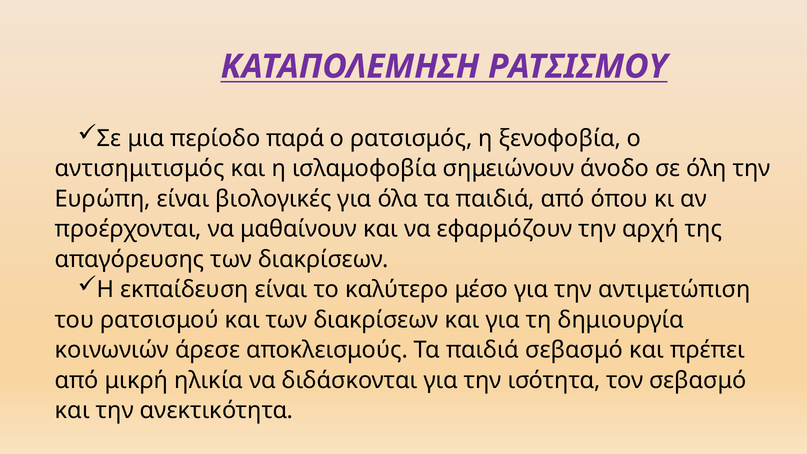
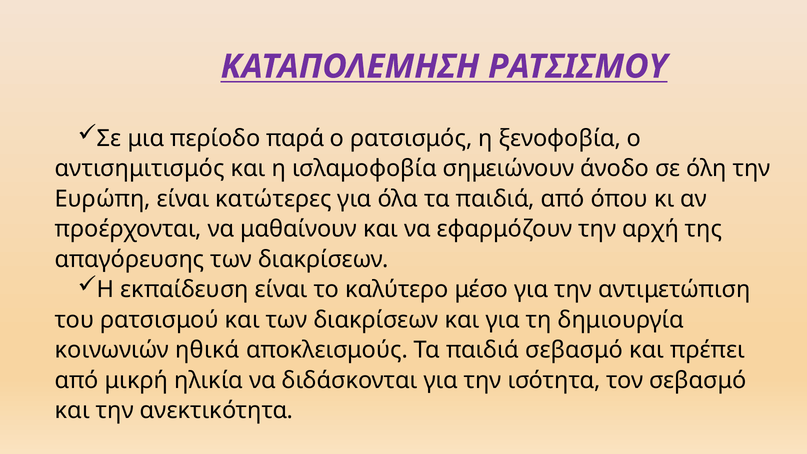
βιολογικές: βιολογικές -> κατώτερες (273, 199)
άρεσε: άρεσε -> ηθικά (207, 350)
